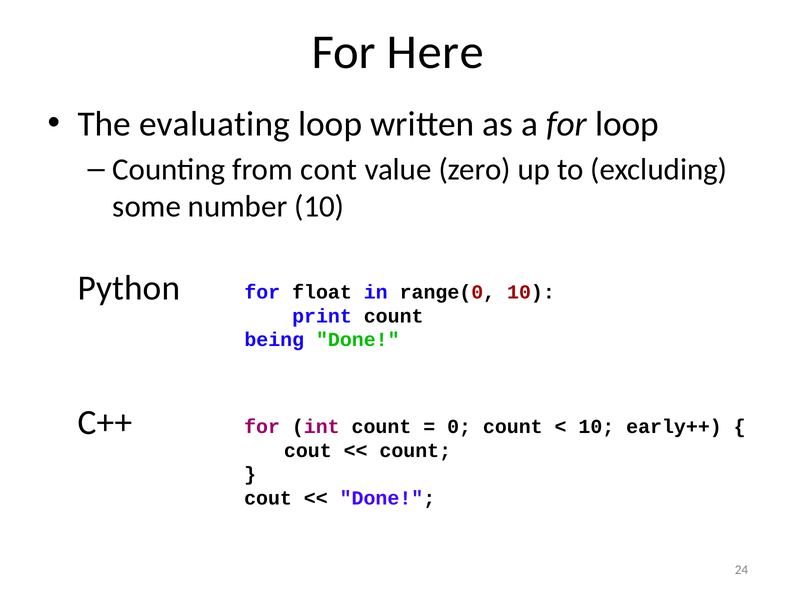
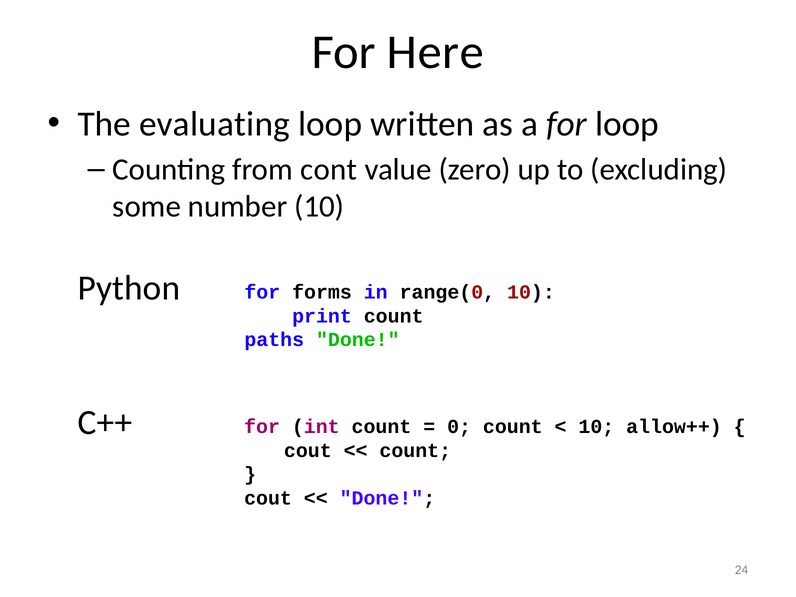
float: float -> forms (322, 292)
being: being -> paths (274, 340)
early++: early++ -> allow++ (674, 427)
